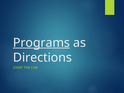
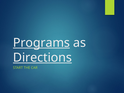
Directions underline: none -> present (42, 58)
